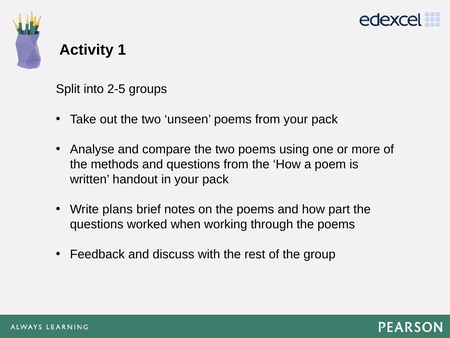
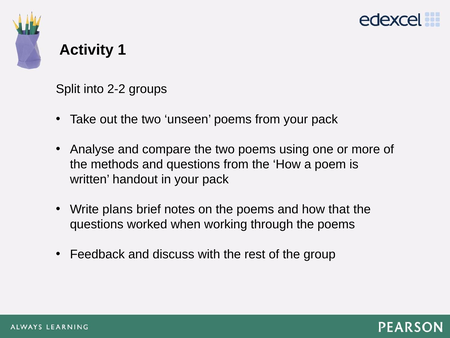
2-5: 2-5 -> 2-2 (116, 89)
part: part -> that (339, 209)
